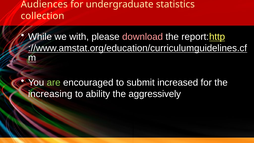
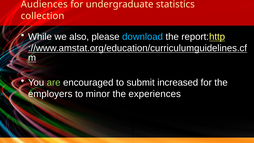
with: with -> also (79, 37)
download colour: pink -> light blue (143, 37)
increasing: increasing -> employers (50, 94)
ability: ability -> minor (98, 94)
aggressively: aggressively -> experiences (155, 94)
